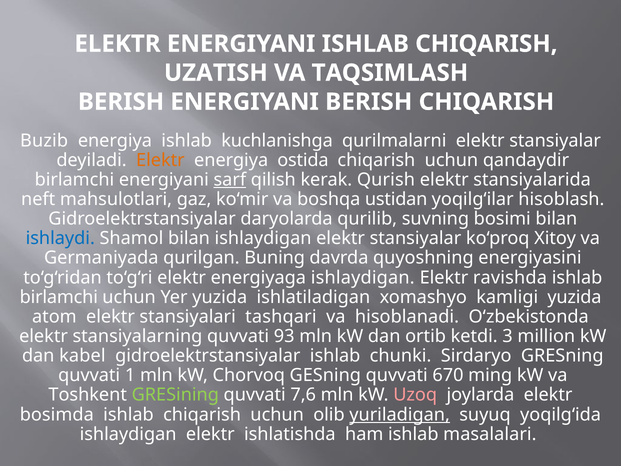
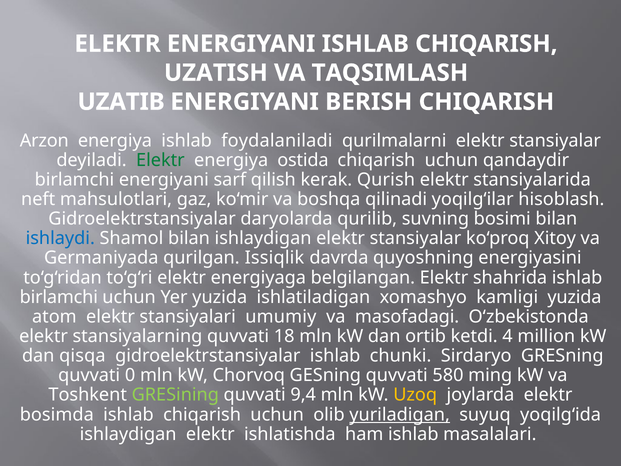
BERISH: BERISH -> UZATIB (121, 102)
Buzib: Buzib -> Arzon (44, 140)
kuchlanishga: kuchlanishga -> foydalaniladi (277, 140)
Elektr colour: orange -> green (160, 160)
sarf underline: present -> none (230, 180)
ustidan: ustidan -> qilinadi (396, 199)
Buning: Buning -> Issiqlik (274, 258)
energiyaga ishlaydigan: ishlaydigan -> belgilangan (363, 277)
ravishda: ravishda -> shahrida (510, 277)
tashqari: tashqari -> umumiy (281, 317)
hisoblanadi: hisoblanadi -> masofadagi (407, 317)
93: 93 -> 18 (284, 336)
3: 3 -> 4 (508, 336)
kabel: kabel -> qisqa (82, 356)
1: 1 -> 0 (130, 375)
670: 670 -> 580 (448, 375)
7,6: 7,6 -> 9,4 (303, 395)
Uzoq colour: pink -> yellow (415, 395)
